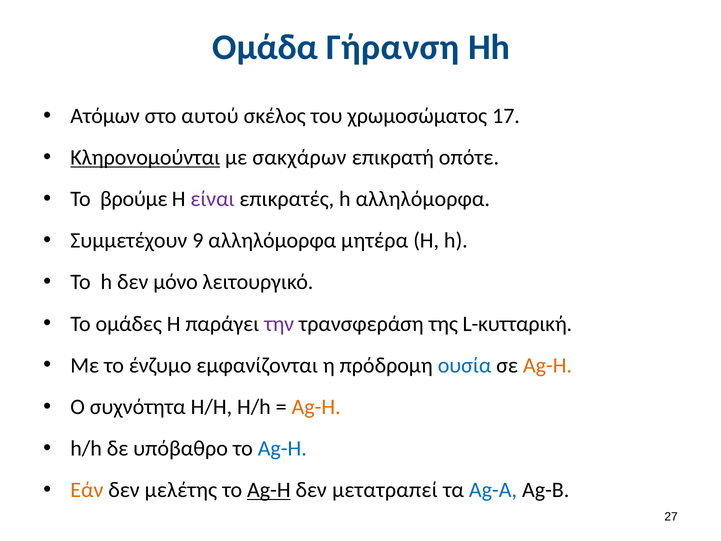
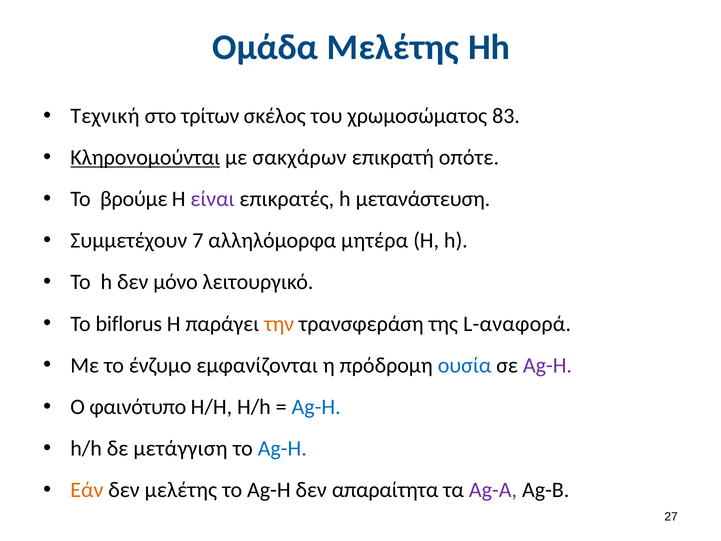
Ομάδα Γήρανση: Γήρανση -> Μελέτης (393, 48)
Ατόμων: Ατόμων -> Τεχνική (105, 116)
αυτού: αυτού -> τρίτων (210, 116)
17: 17 -> 83 (506, 116)
h αλληλόμορφα: αλληλόμορφα -> μετανάστευση (423, 199)
9: 9 -> 7 (198, 241)
ομάδες: ομάδες -> biflorus (129, 324)
την colour: purple -> orange (279, 324)
L-κυτταρική: L-κυτταρική -> L-αναφορά (517, 324)
Ag-H colour: orange -> purple (547, 365)
συχνότητα: συχνότητα -> φαινότυπο (138, 407)
Ag-H colour: orange -> blue (316, 407)
υπόβαθρο: υπόβαθρο -> μετάγγιση (180, 448)
Ag-H underline: present -> none (269, 490)
μετατραπεί: μετατραπεί -> απαραίτητα (385, 490)
Ag-A colour: blue -> purple (493, 490)
